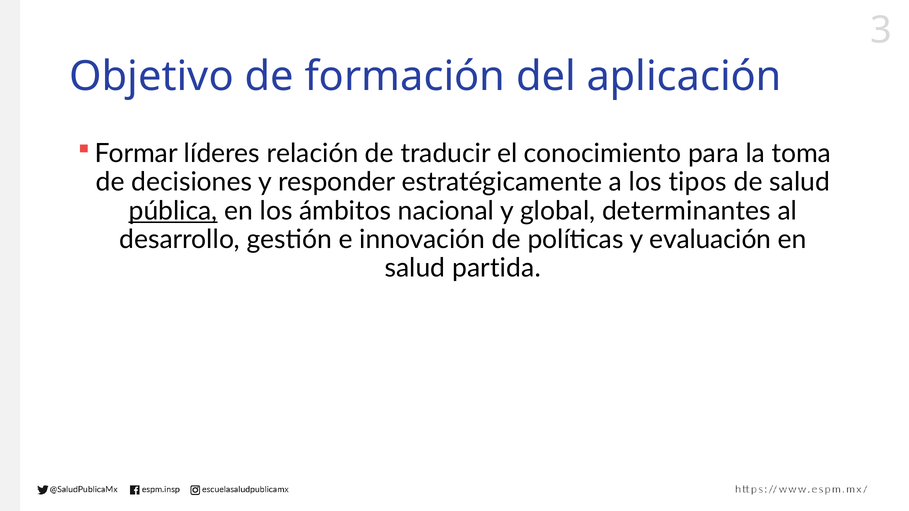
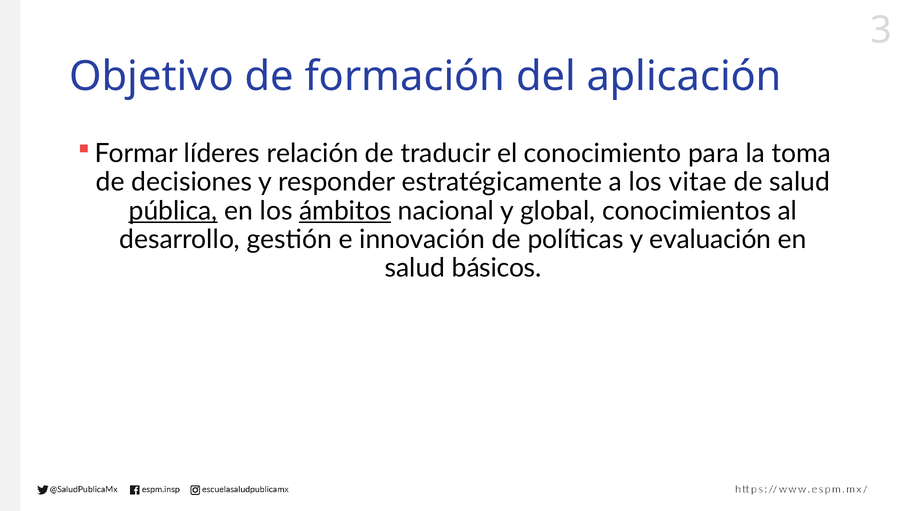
tipos: tipos -> vitae (698, 182)
ámbitos underline: none -> present (345, 211)
determinantes: determinantes -> conocimientos (687, 211)
partida: partida -> básicos (497, 268)
